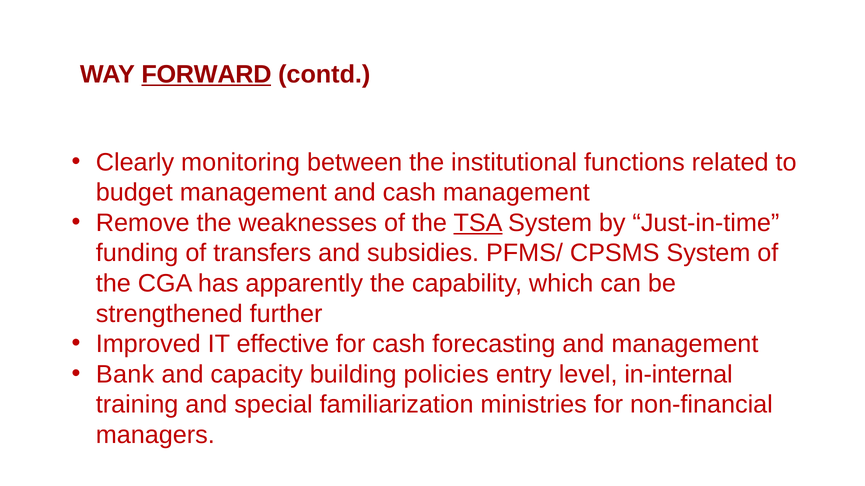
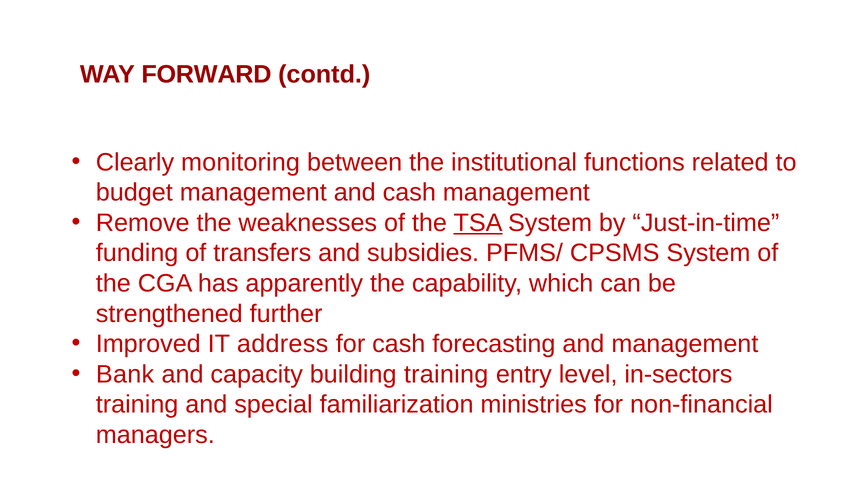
FORWARD underline: present -> none (206, 75)
effective: effective -> address (283, 344)
building policies: policies -> training (446, 375)
in-internal: in-internal -> in-sectors (678, 375)
